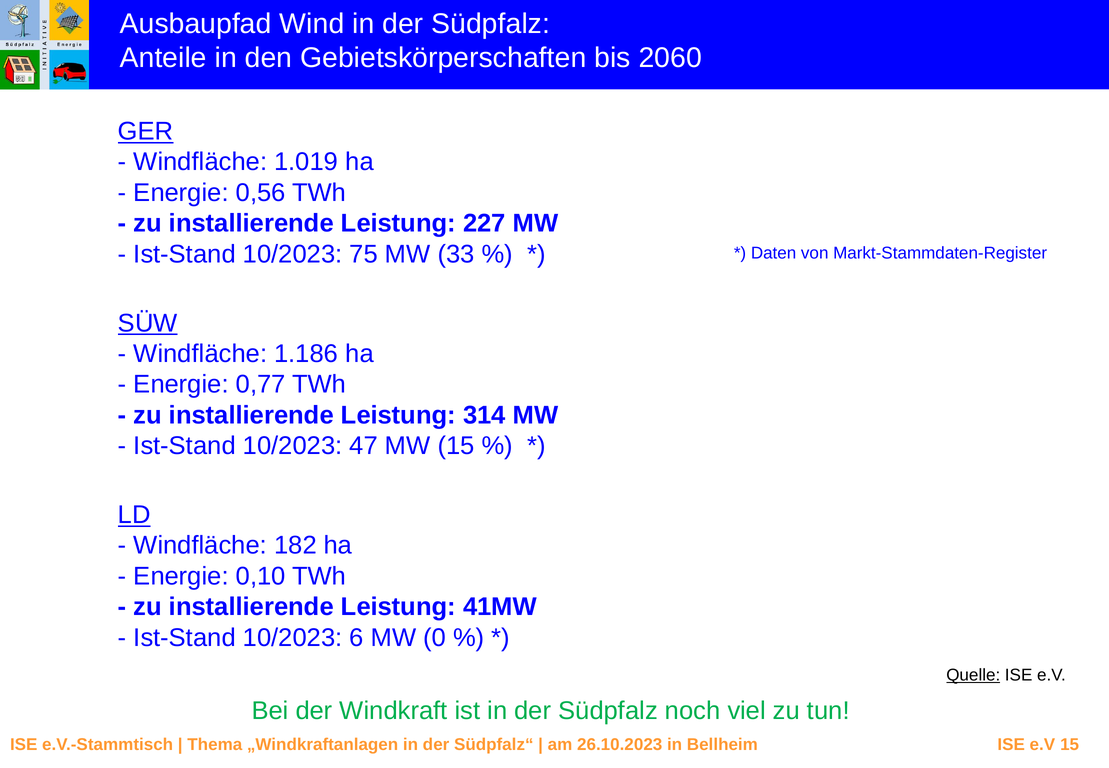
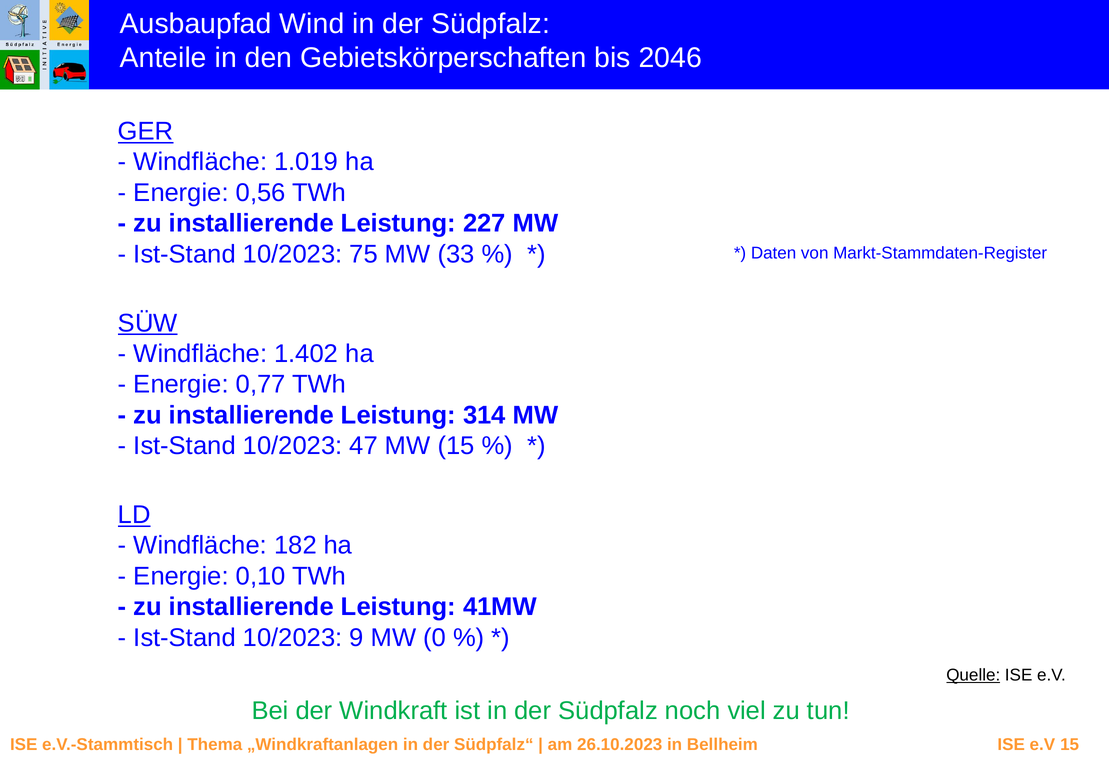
2060: 2060 -> 2046 (670, 58)
1.186: 1.186 -> 1.402 (306, 354)
6: 6 -> 9 (357, 637)
